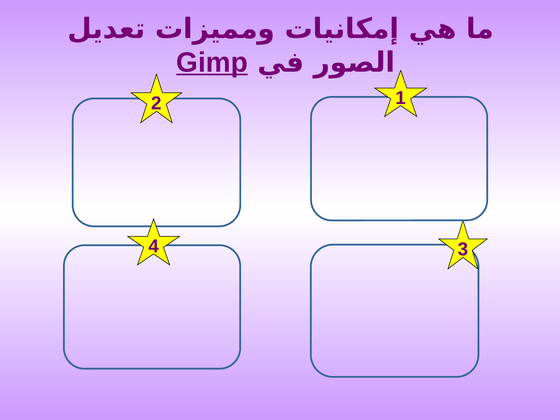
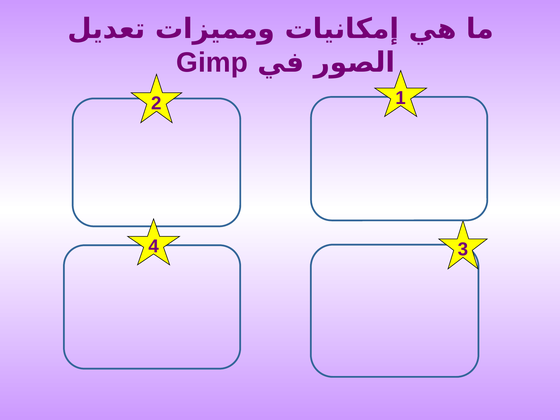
Gimp underline: present -> none (212, 63)
